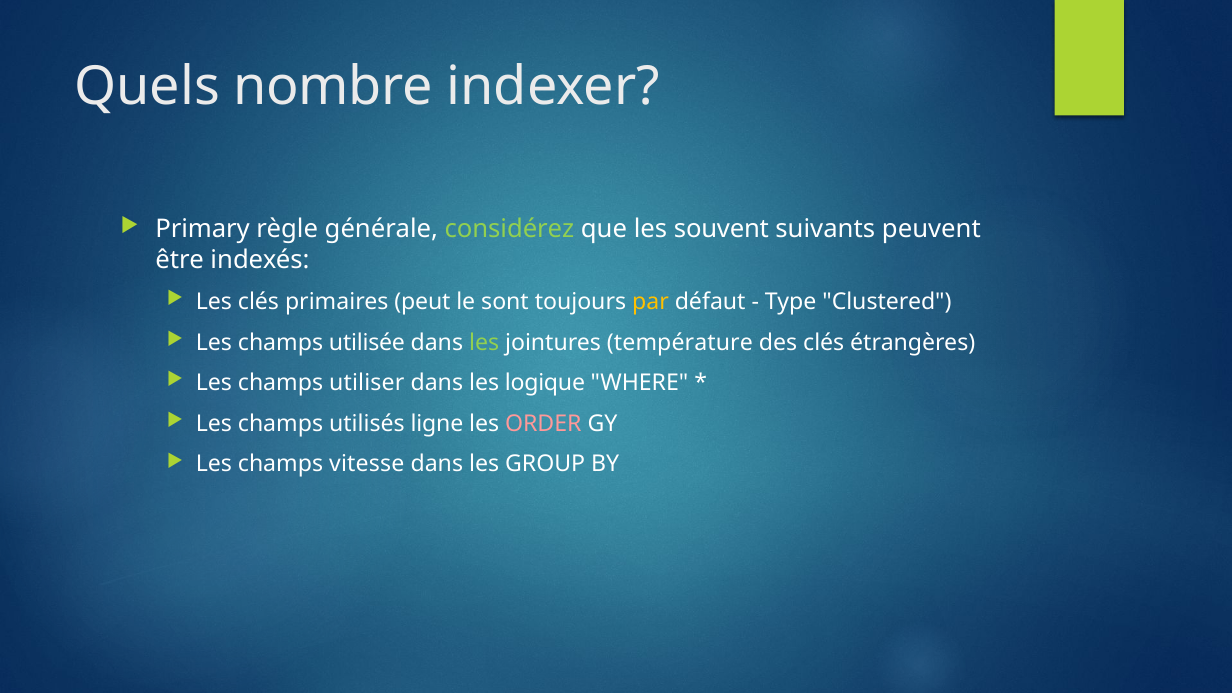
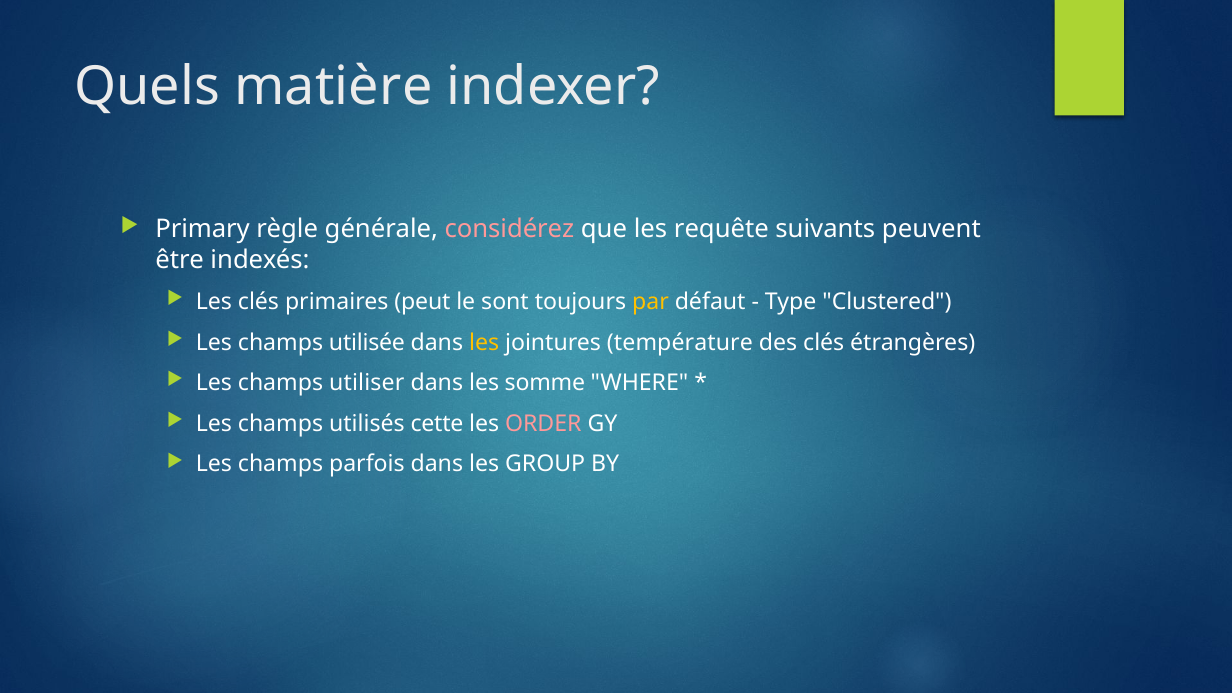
nombre: nombre -> matière (333, 87)
considérez colour: light green -> pink (509, 229)
souvent: souvent -> requête (721, 229)
les colour: light green -> yellow (484, 343)
logique: logique -> somme (545, 383)
ligne: ligne -> cette (437, 424)
vitesse: vitesse -> parfois (367, 464)
